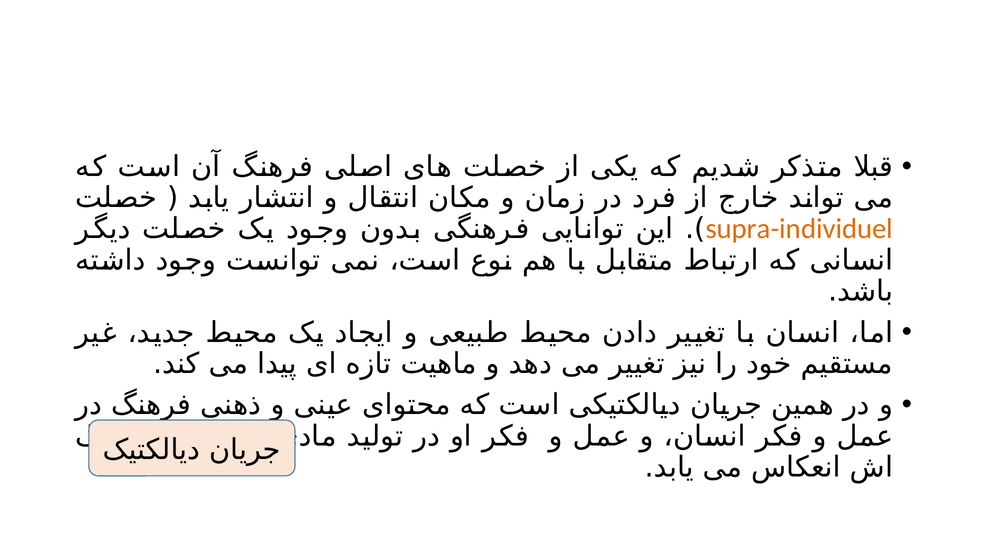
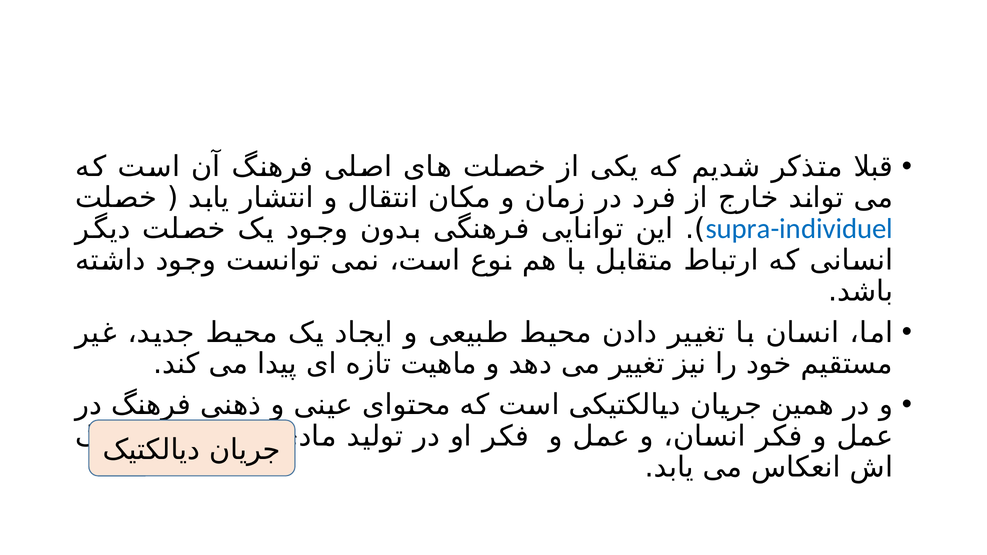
supra-individuel colour: orange -> blue (799, 229)
